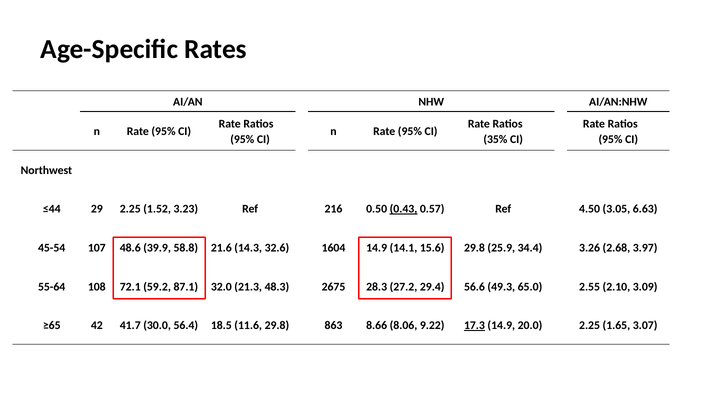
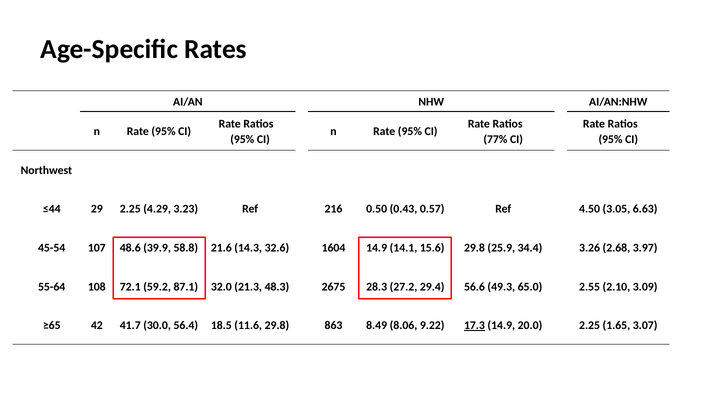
35%: 35% -> 77% (495, 139)
1.52: 1.52 -> 4.29 (157, 209)
0.43 underline: present -> none (403, 209)
8.66: 8.66 -> 8.49 (377, 326)
